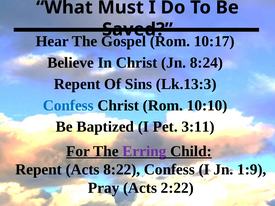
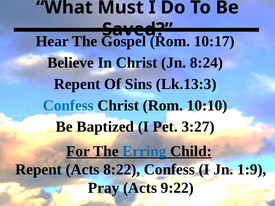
3:11: 3:11 -> 3:27 (198, 127)
Erring colour: purple -> blue (144, 151)
2:22: 2:22 -> 9:22 (177, 188)
